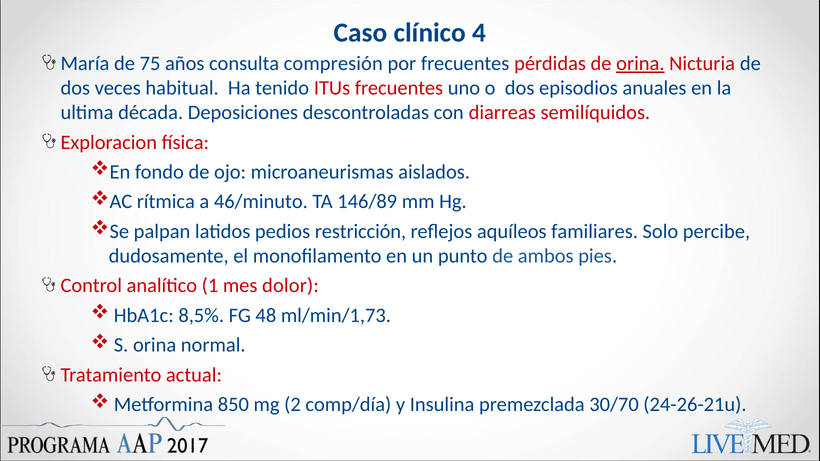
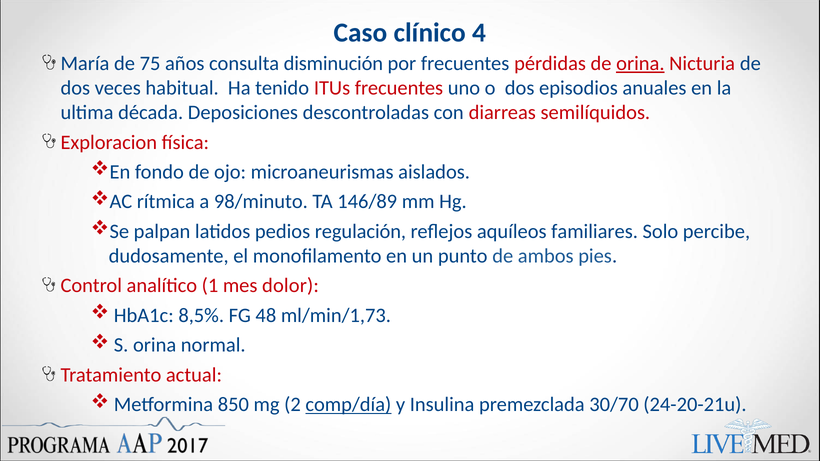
compresión: compresión -> disminución (333, 63)
46/minuto: 46/minuto -> 98/minuto (261, 202)
restricción: restricción -> regulación (360, 232)
comp/día underline: none -> present (348, 405)
24-26-21u: 24-26-21u -> 24-20-21u (695, 405)
